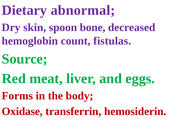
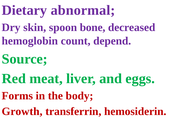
fistulas: fistulas -> depend (112, 41)
Oxidase: Oxidase -> Growth (22, 112)
